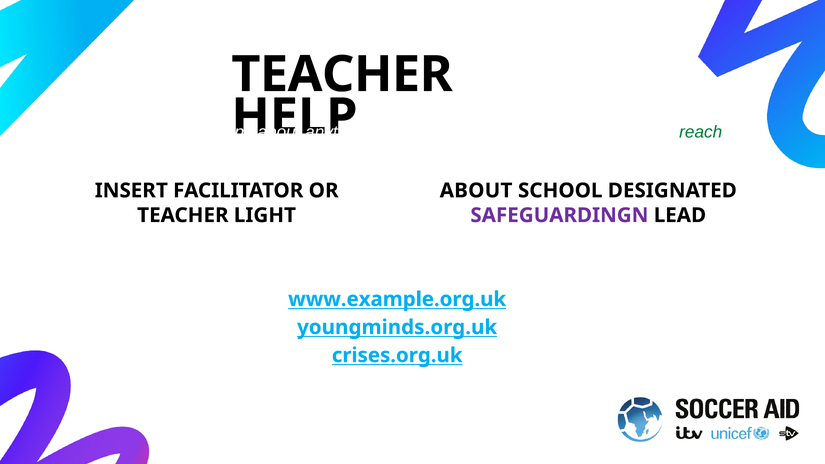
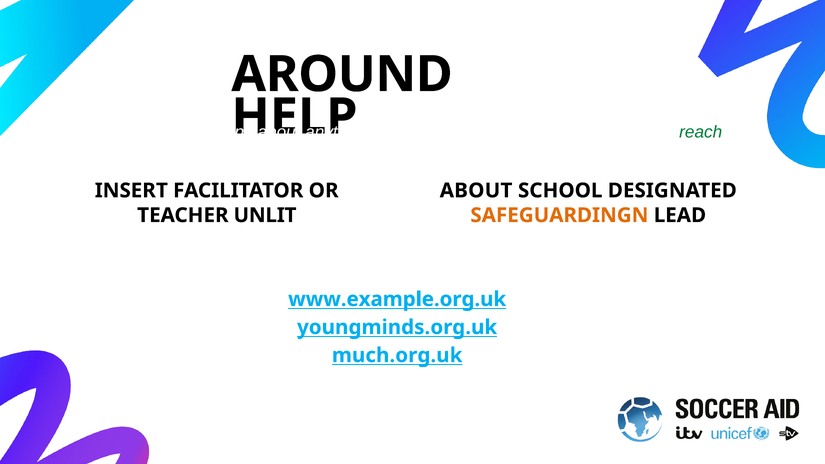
TEACHER: TEACHER -> AROUND (342, 75)
LIGHT: LIGHT -> UNLIT (265, 215)
SAFEGUARDINGN colour: purple -> orange (559, 215)
crises.org.uk: crises.org.uk -> much.org.uk (397, 355)
